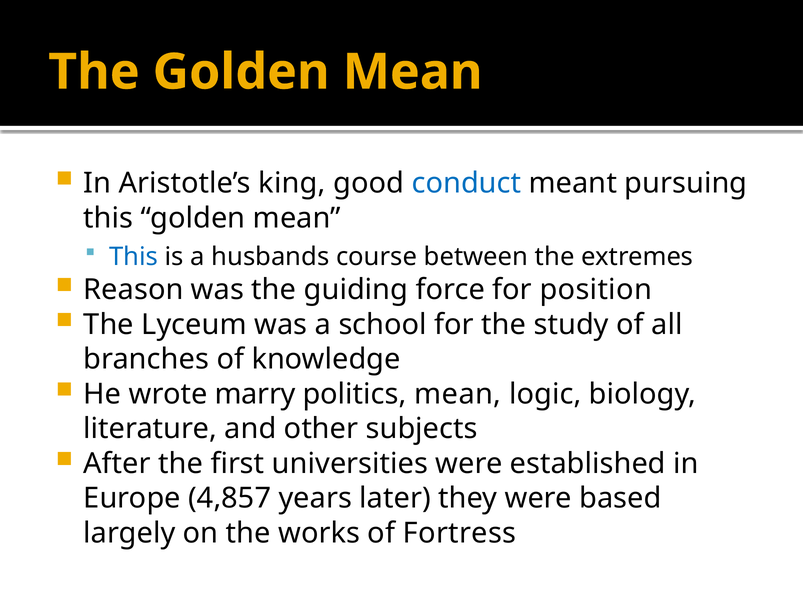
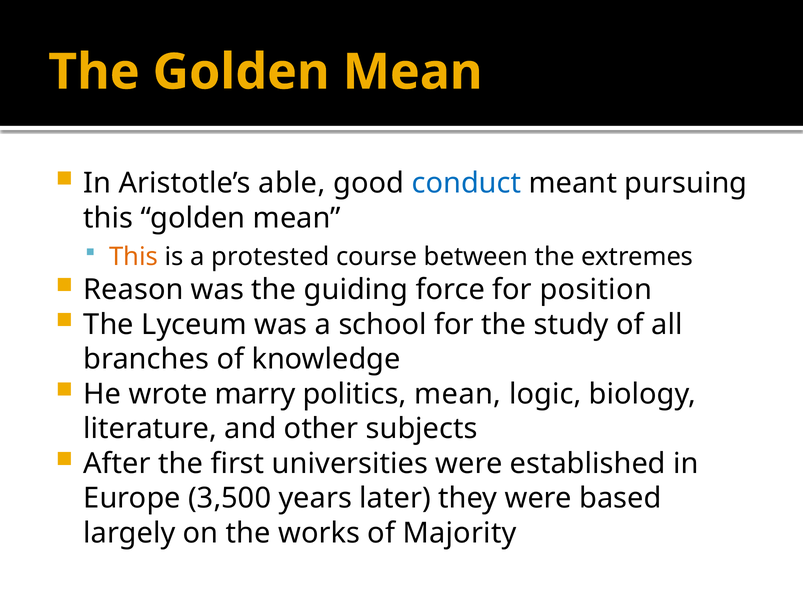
king: king -> able (292, 183)
This colour: blue -> orange (134, 257)
husbands: husbands -> protested (270, 257)
4,857: 4,857 -> 3,500 (230, 499)
Fortress: Fortress -> Majority (460, 533)
